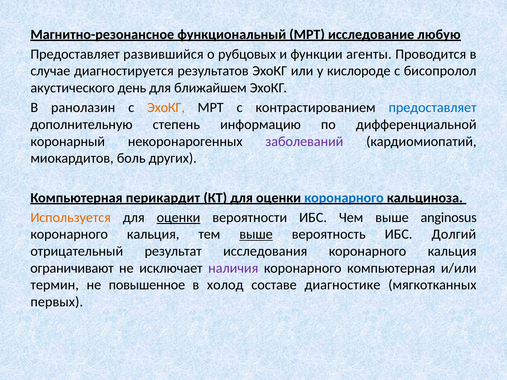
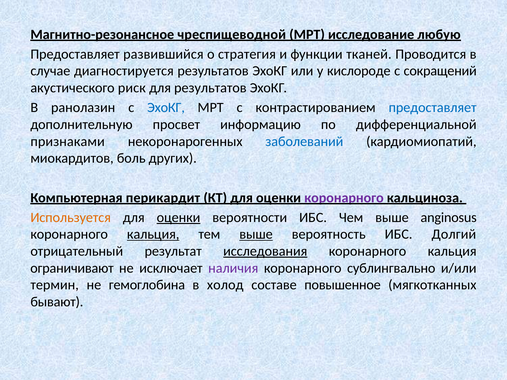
функциональный: функциональный -> чреспищеводной (232, 34)
рубцовых: рубцовых -> стратегия (247, 54)
агенты: агенты -> тканей (369, 54)
бисопролол: бисопролол -> сокращений (440, 71)
день: день -> риск (132, 88)
для ближайшем: ближайшем -> результатов (210, 88)
ЭхоКГ colour: orange -> blue (166, 108)
степень: степень -> просвет (176, 125)
коронарный: коронарный -> признаками (68, 141)
заболеваний colour: purple -> blue (304, 141)
коронарного colour: blue -> purple (344, 198)
кальция underline: none -> present (153, 234)
исследования underline: none -> present (265, 251)
коронарного компьютерная: компьютерная -> сублингвально (391, 268)
повышенное: повышенное -> гемоглобина (147, 285)
диагностике: диагностике -> повышенное (343, 285)
первых: первых -> бывают (57, 302)
